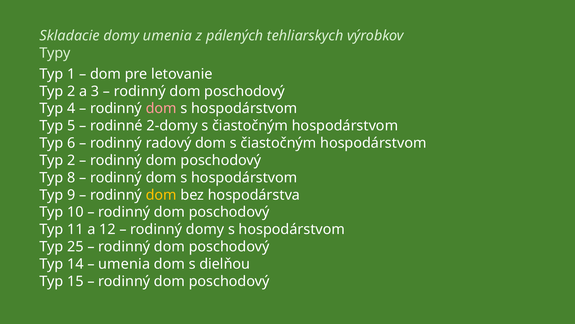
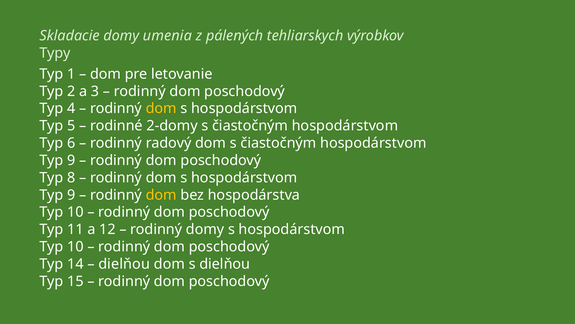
dom colour: pink -> yellow (161, 108)
2: 2 -> 9 (71, 160)
25: 25 -> 10 (75, 246)
umenia: umenia -> dielňou (124, 264)
